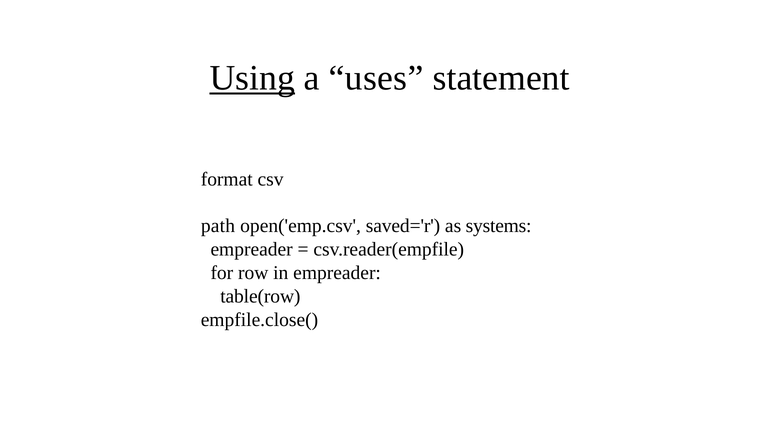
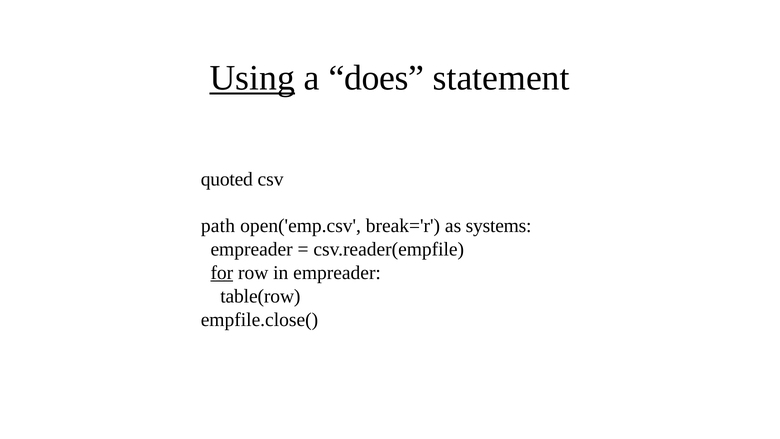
uses: uses -> does (376, 78)
format: format -> quoted (227, 179)
saved='r: saved='r -> break='r (403, 226)
for underline: none -> present (222, 273)
